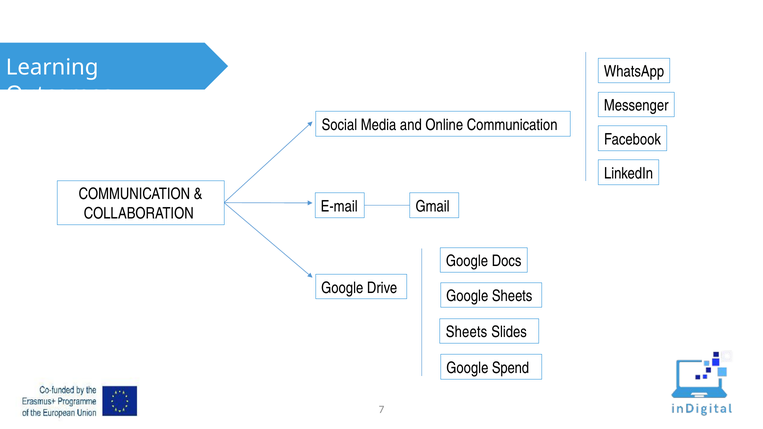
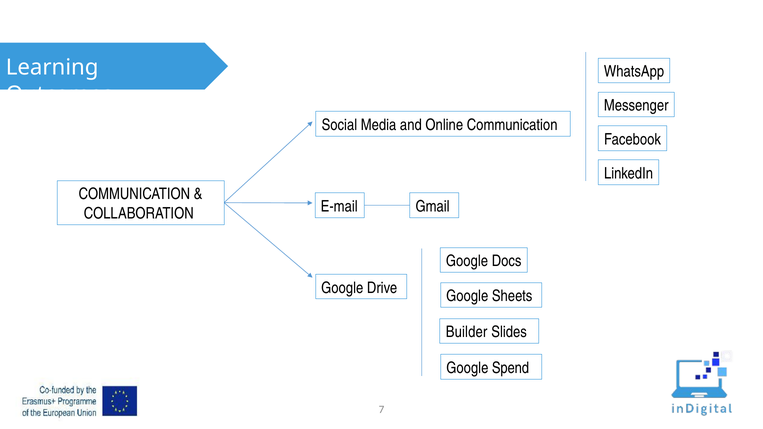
Sheets: Sheets -> Builder (467, 332)
